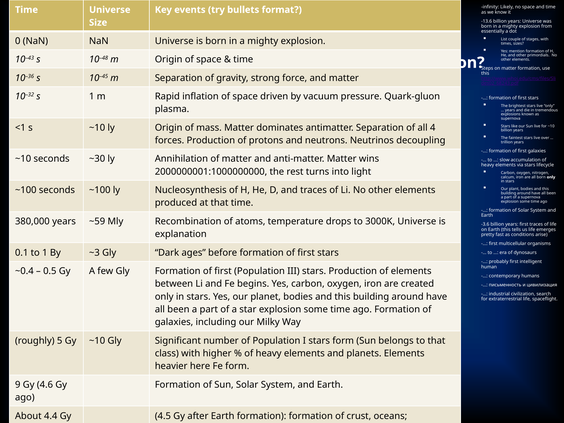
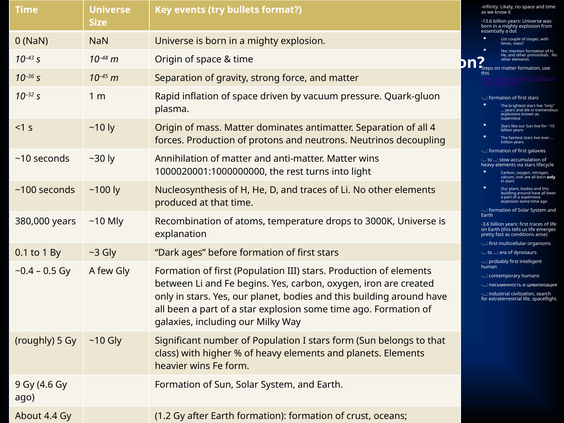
2000000001:1000000000: 2000000001:1000000000 -> 1000020001:1000000000 (211, 172)
years ~59: ~59 -> ~10 (97, 221)
heavier here: here -> wins (200, 366)
4.5: 4.5 -> 1.2 (163, 416)
